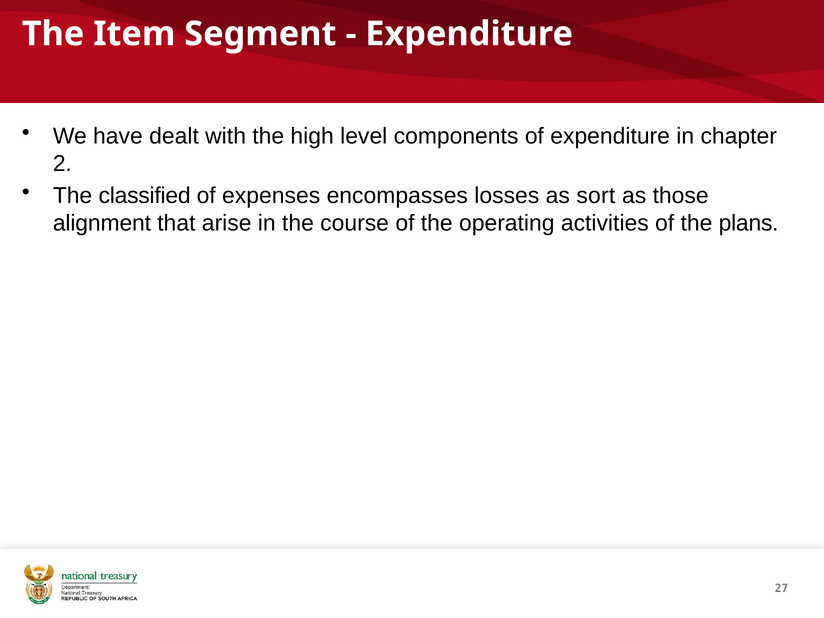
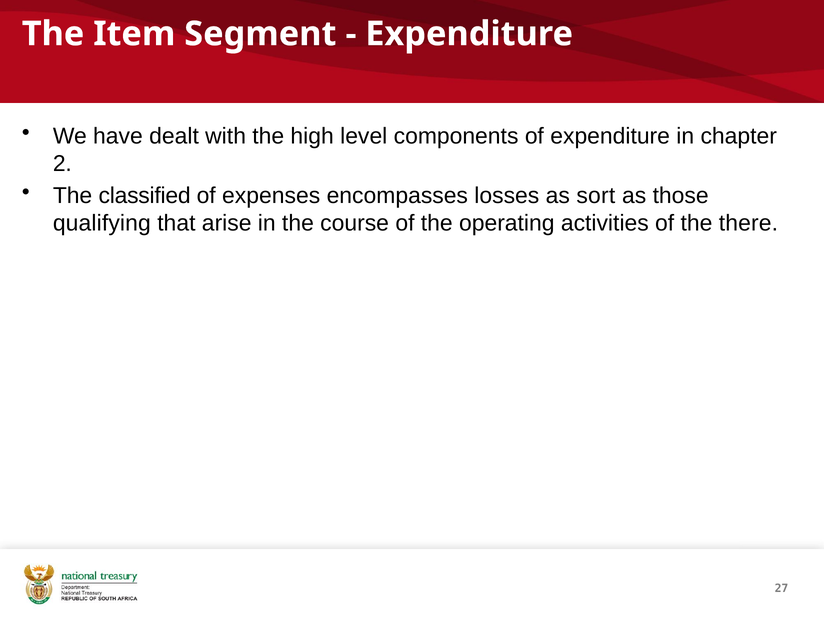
alignment: alignment -> qualifying (102, 223)
plans: plans -> there (748, 223)
